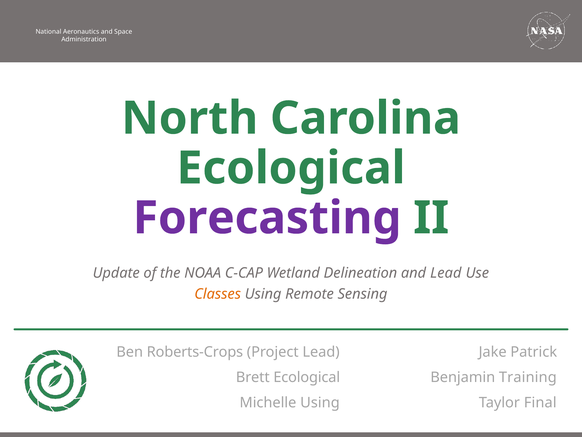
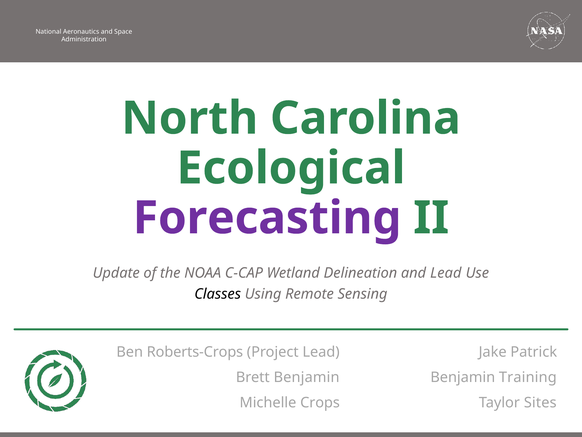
Classes colour: orange -> black (218, 294)
Brett Ecological: Ecological -> Benjamin (307, 377)
Michelle Using: Using -> Crops (320, 402)
Final: Final -> Sites (540, 402)
